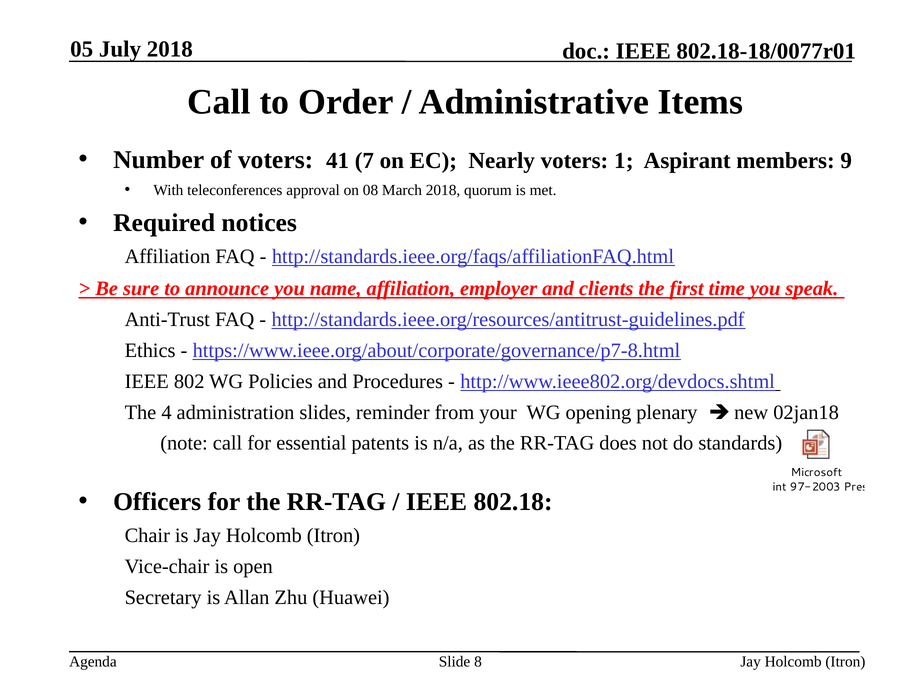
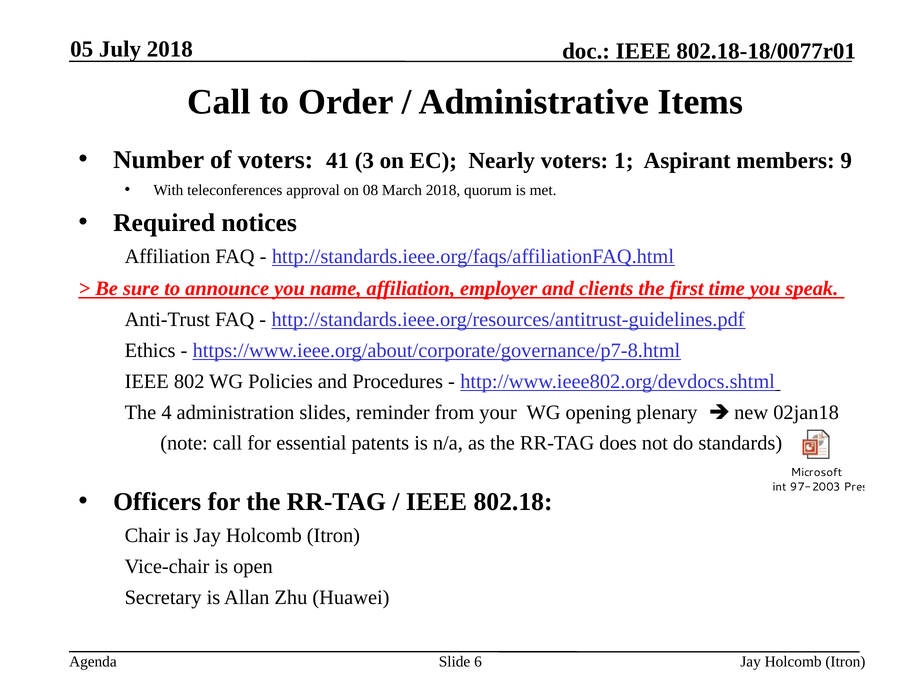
7: 7 -> 3 (364, 161)
8: 8 -> 6 (478, 662)
